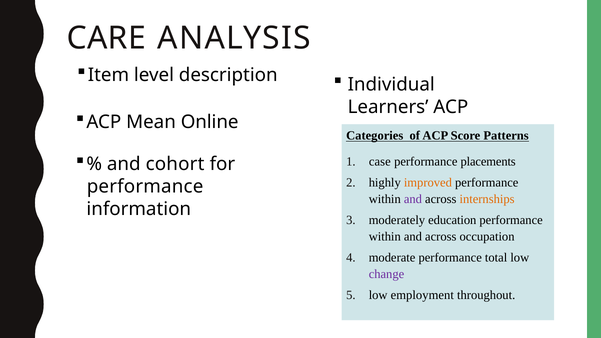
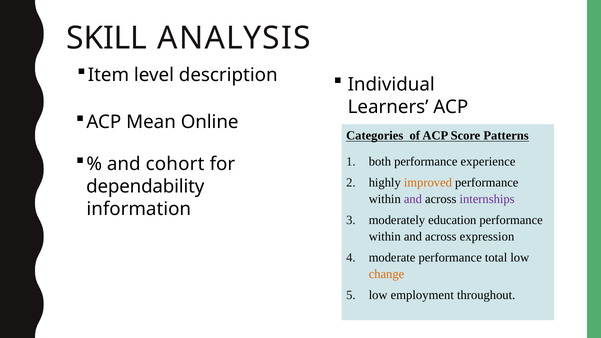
CARE: CARE -> SKILL (107, 38)
case: case -> both (380, 162)
placements: placements -> experience (488, 162)
performance: performance -> dependability (145, 186)
internships colour: orange -> purple (487, 199)
occupation: occupation -> expression (487, 237)
change colour: purple -> orange (386, 274)
